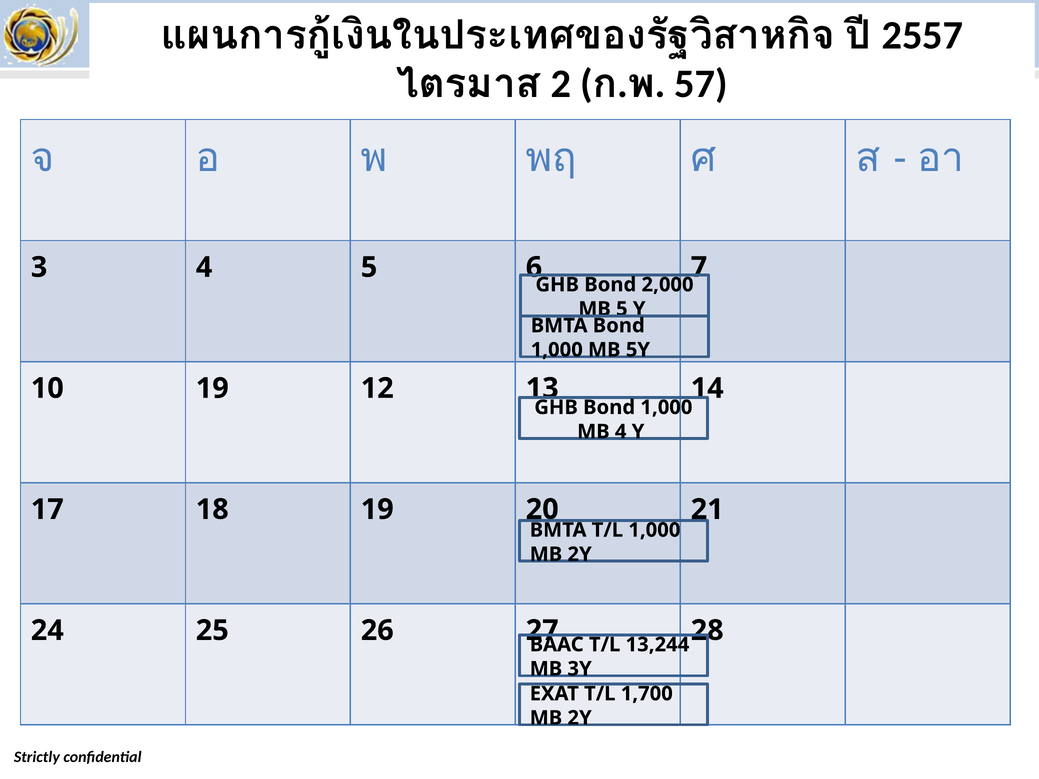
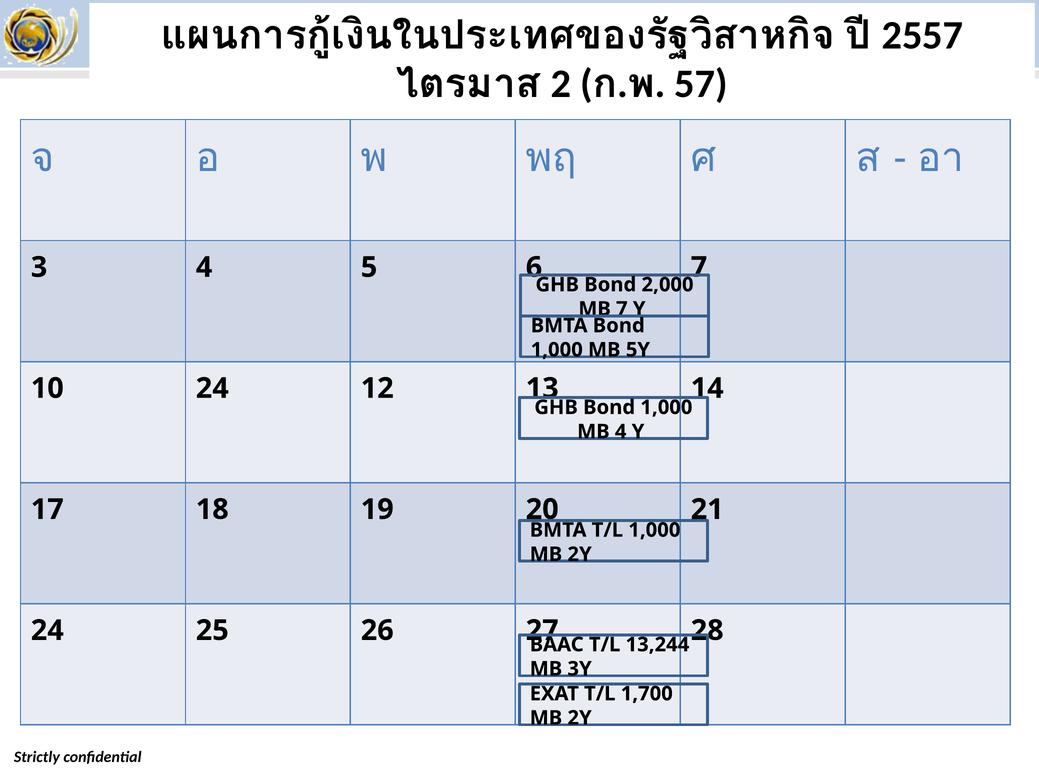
MB 5: 5 -> 7 (622, 309)
10 19: 19 -> 24 (212, 388)
